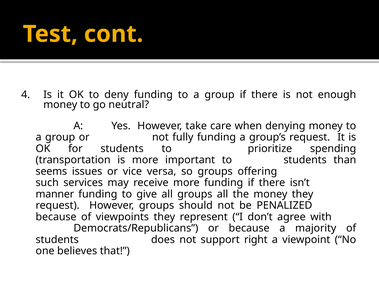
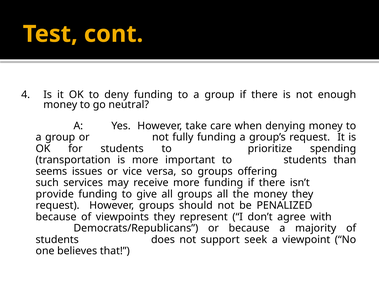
manner: manner -> provide (55, 194)
right: right -> seek (256, 240)
